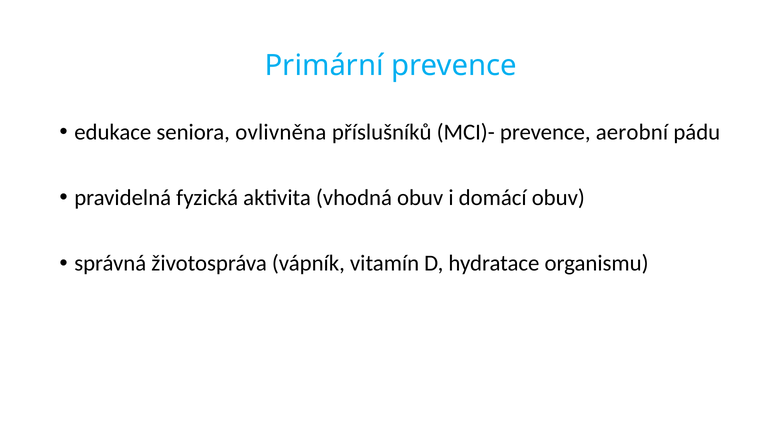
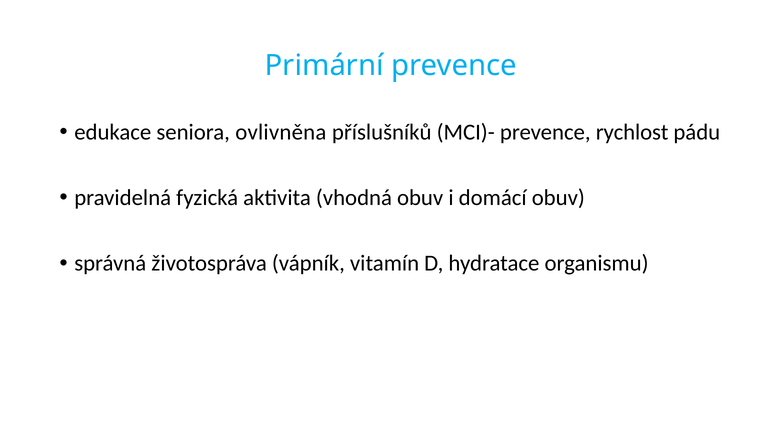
aerobní: aerobní -> rychlost (632, 132)
